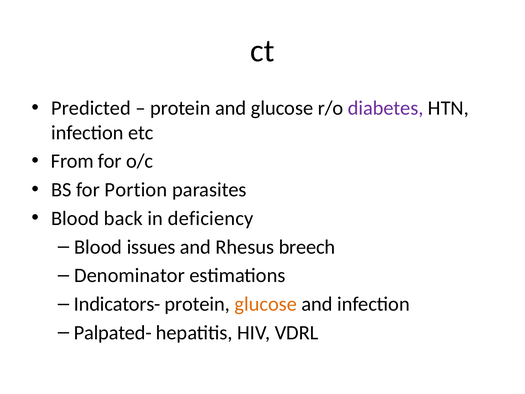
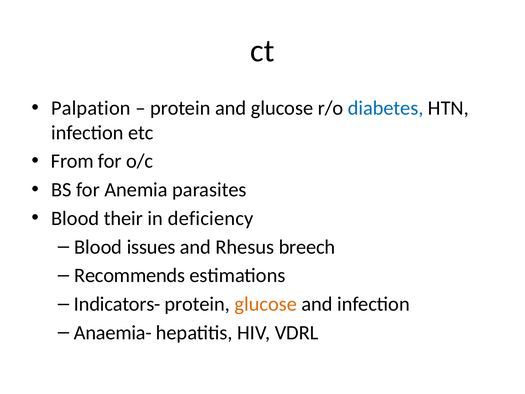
Predicted: Predicted -> Palpation (91, 108)
diabetes colour: purple -> blue (386, 108)
Portion: Portion -> Anemia (136, 190)
back: back -> their (123, 218)
Denominator: Denominator -> Recommends (130, 275)
Palpated-: Palpated- -> Anaemia- (113, 332)
